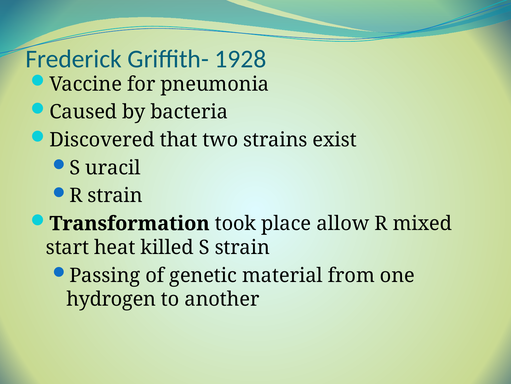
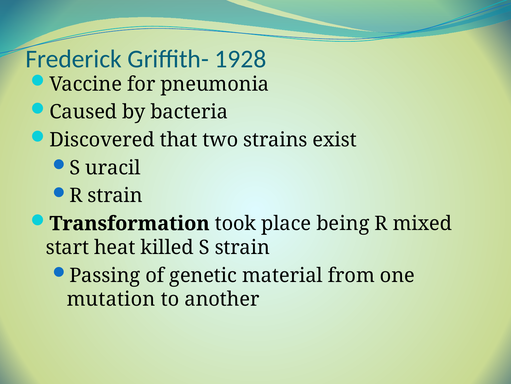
allow: allow -> being (343, 223)
hydrogen: hydrogen -> mutation (111, 299)
